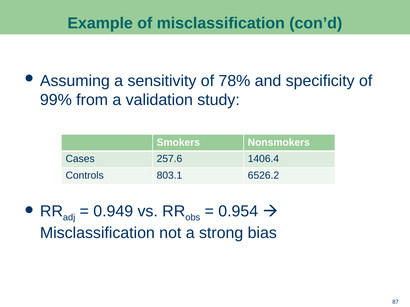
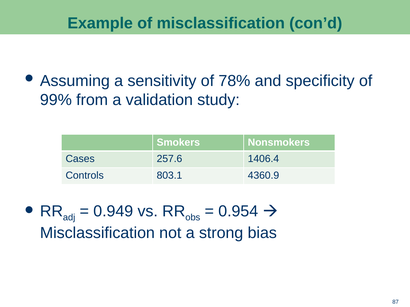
6526.2: 6526.2 -> 4360.9 (263, 176)
